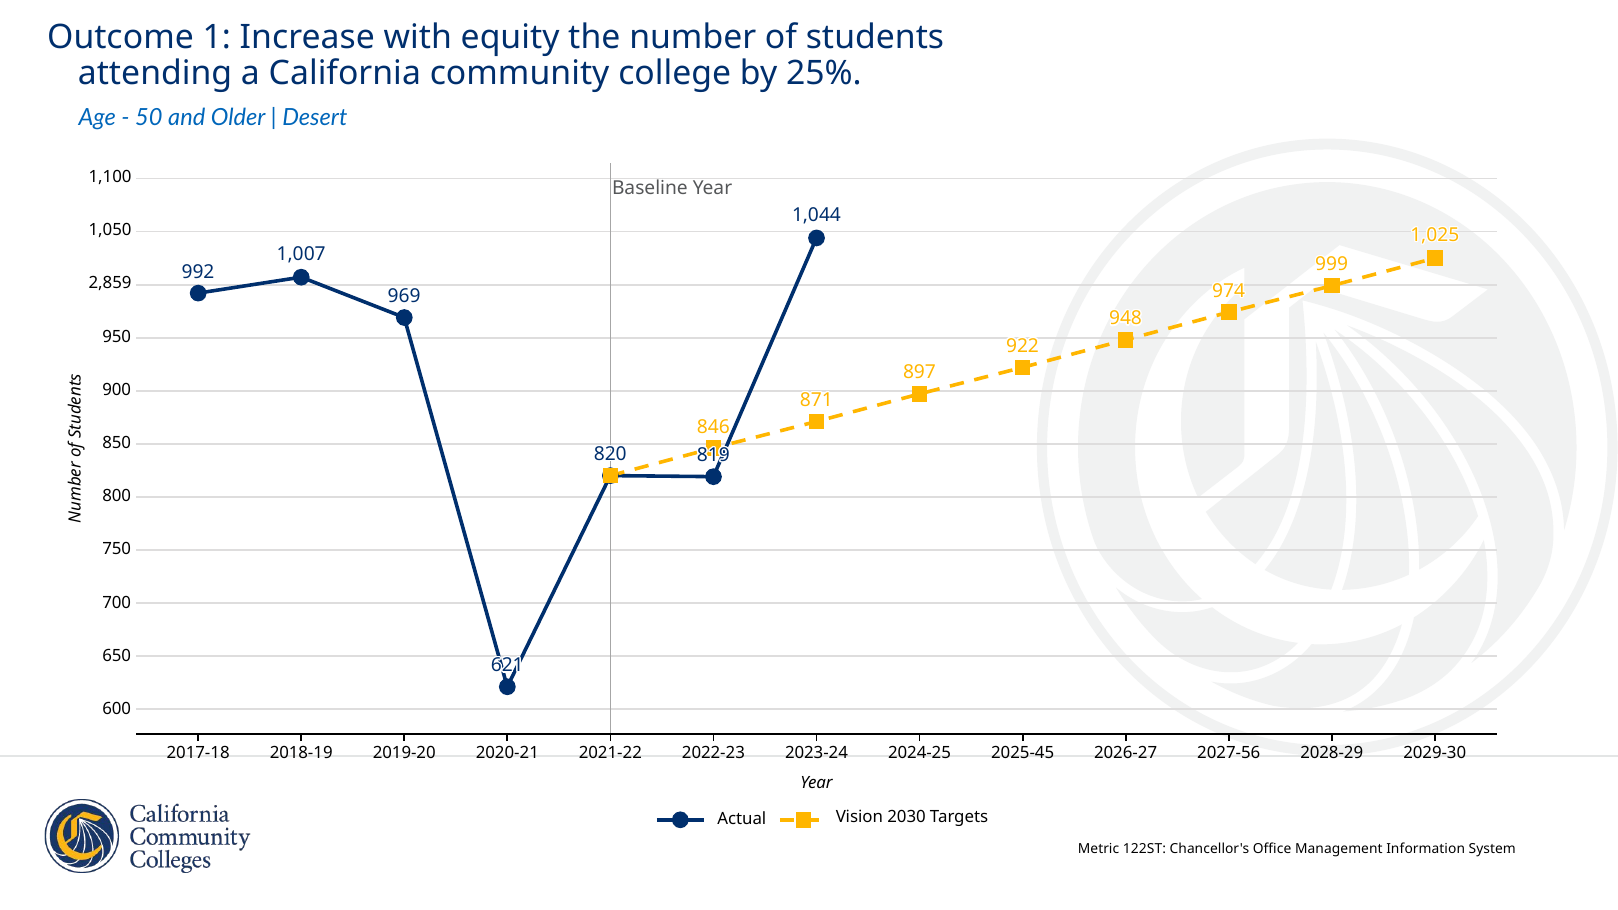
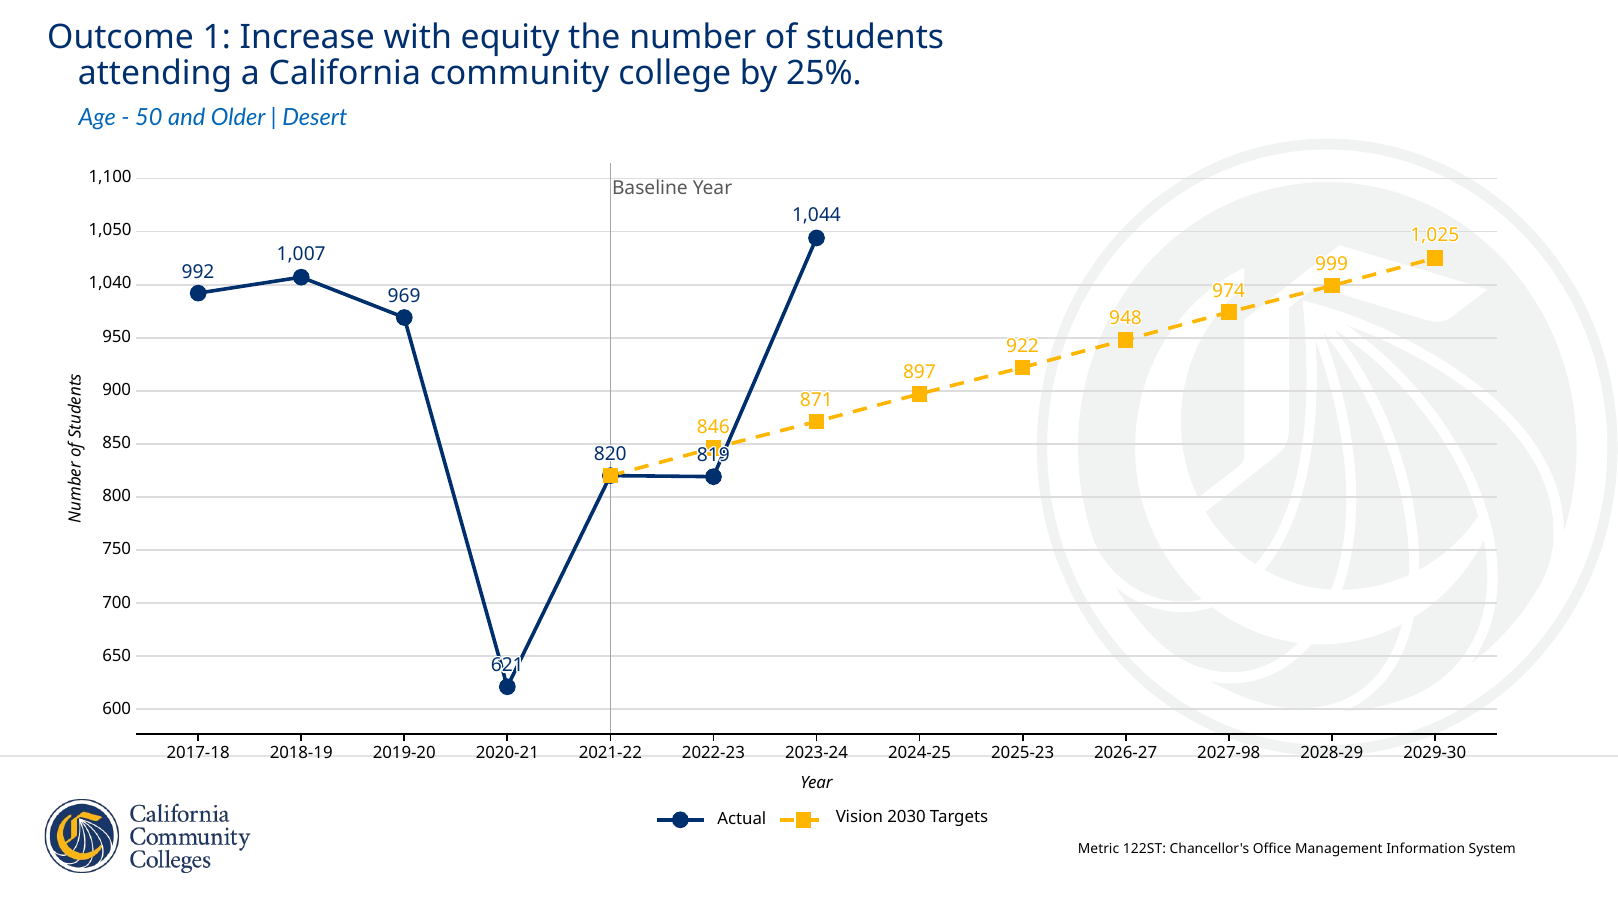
2,859: 2,859 -> 1,040 (110, 283)
2025-45: 2025-45 -> 2025-23 (1023, 753)
2027-56: 2027-56 -> 2027-98 (1229, 753)
